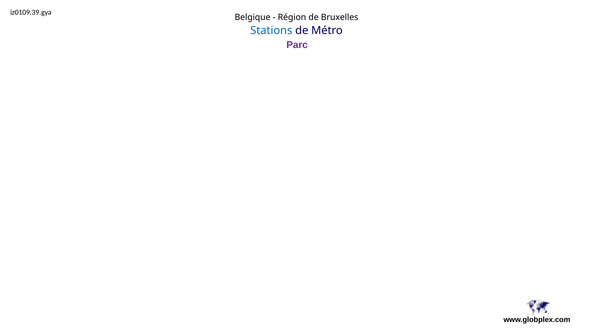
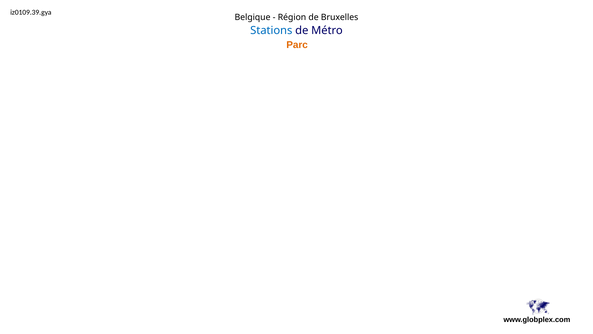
Parc colour: purple -> orange (297, 45)
